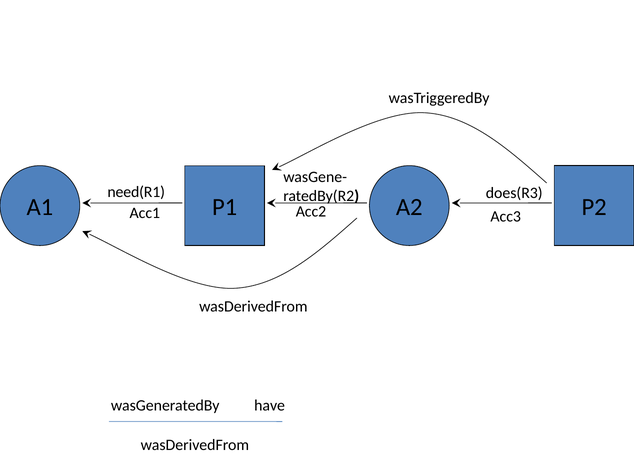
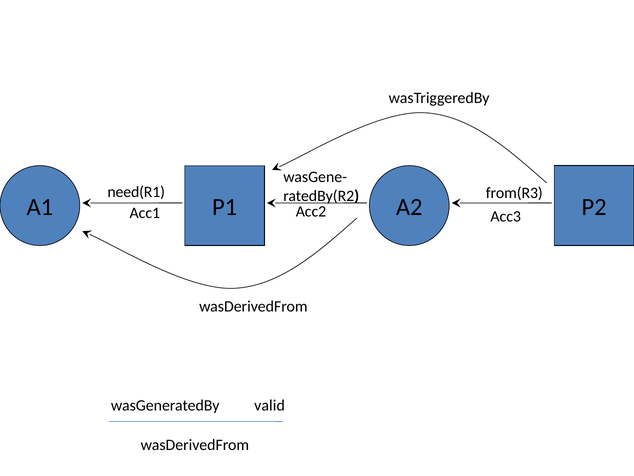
does(R3: does(R3 -> from(R3 (514, 193)
have: have -> valid (270, 405)
